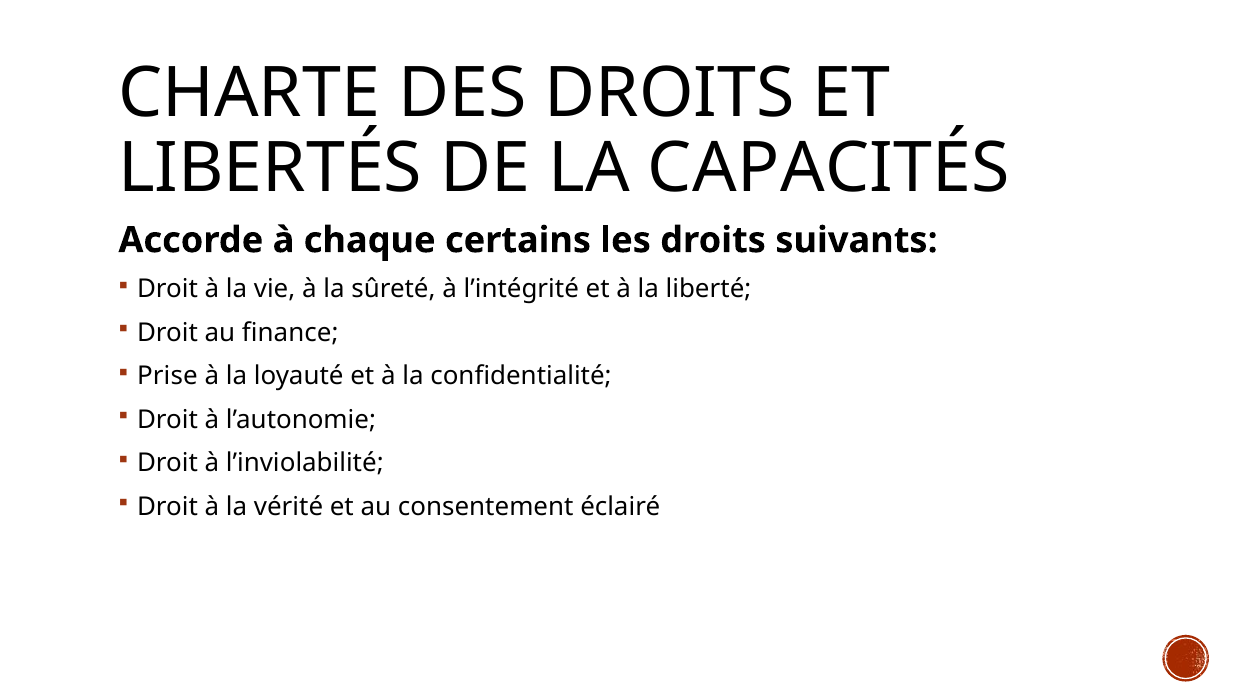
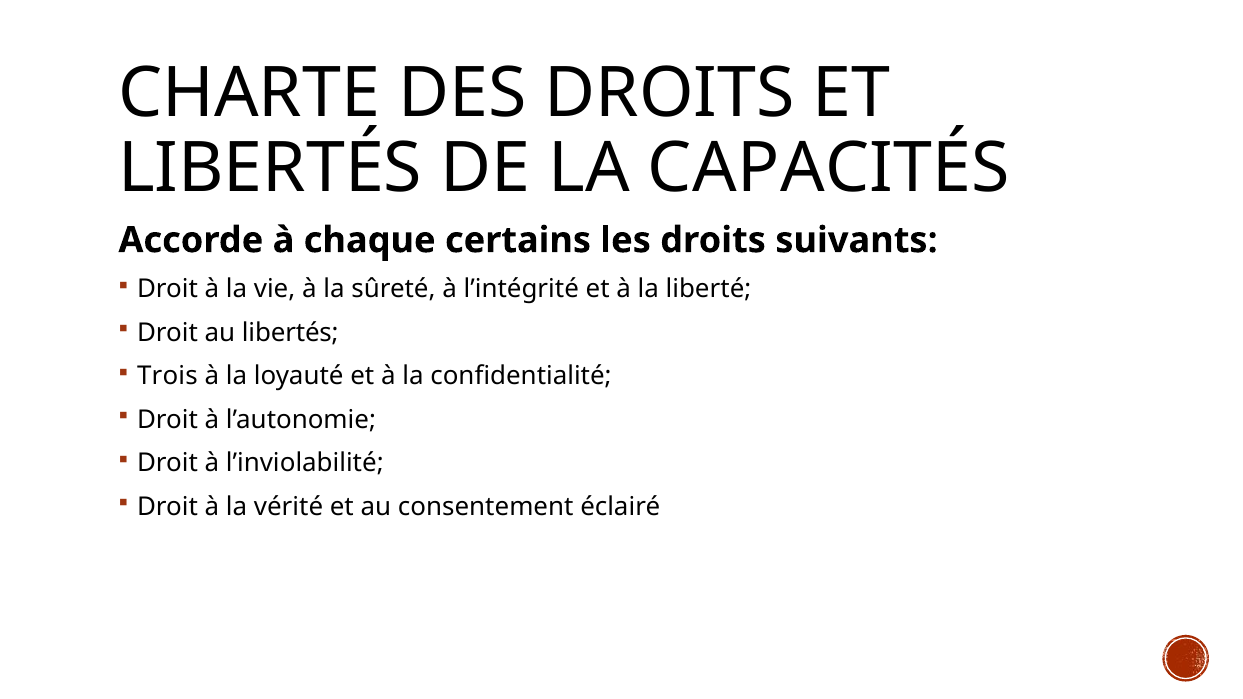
au finance: finance -> libertés (290, 333)
Prise: Prise -> Trois (167, 376)
